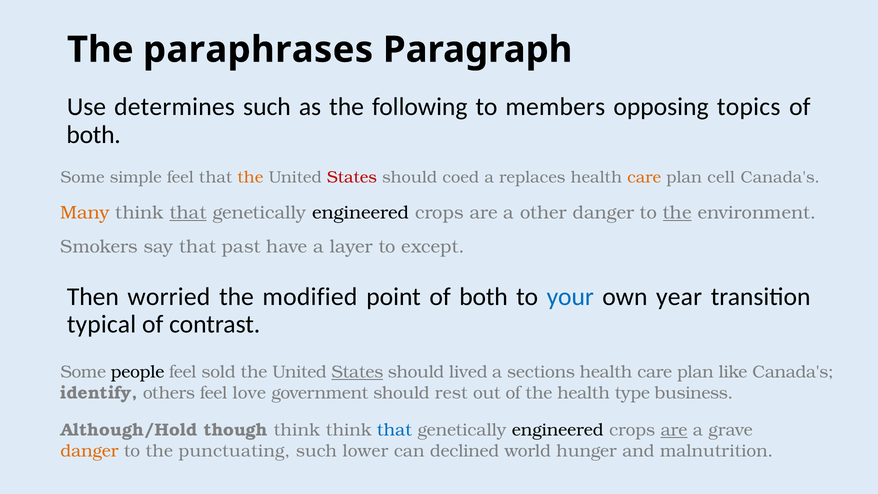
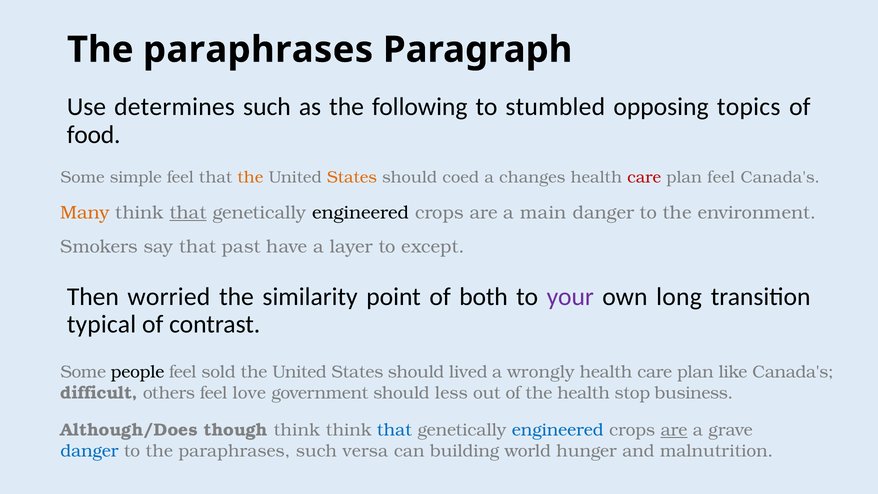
members: members -> stumbled (555, 107)
both: both -> food (94, 135)
States colour: red -> orange (352, 177)
replaces: replaces -> changes (532, 177)
care colour: orange -> red (644, 177)
plan cell: cell -> feel (721, 177)
other: other -> main (543, 213)
the underline: present -> none (677, 213)
modified: modified -> similarity (310, 297)
your colour: blue -> purple (570, 297)
year: year -> long (679, 297)
States underline: present -> none (357, 372)
sections: sections -> wrongly (541, 372)
identify: identify -> difficult (99, 393)
rest: rest -> less (451, 393)
type: type -> stop (632, 393)
Although/Hold: Although/Hold -> Although/Does (129, 430)
engineered colour: black -> blue (558, 430)
danger colour: orange -> blue (89, 451)
to the punctuating: punctuating -> paraphrases (234, 451)
lower: lower -> versa (365, 451)
declined: declined -> building (465, 451)
